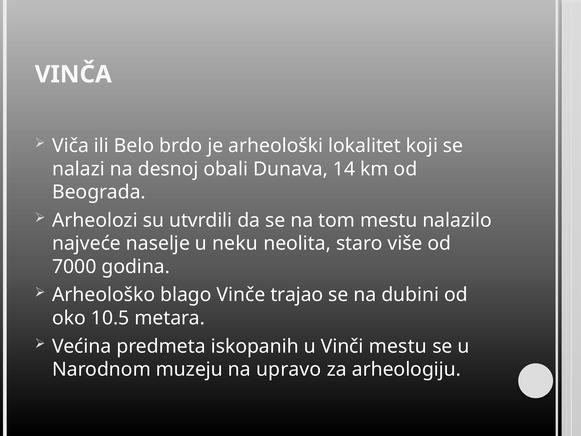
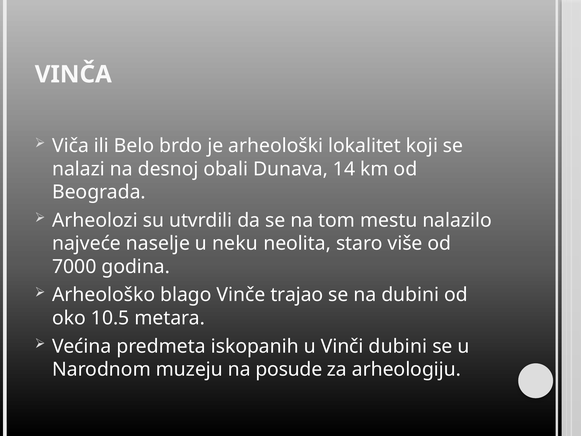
Vinči mestu: mestu -> dubini (398, 346)
upravo: upravo -> posude (289, 369)
